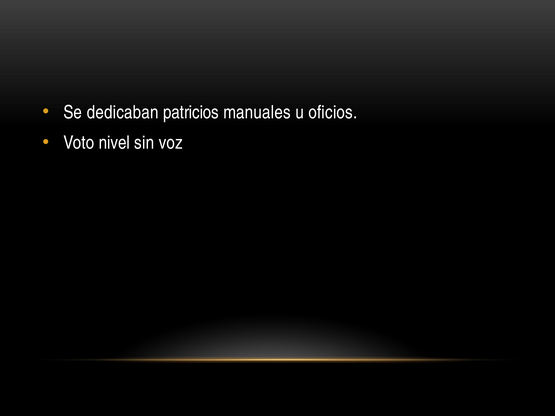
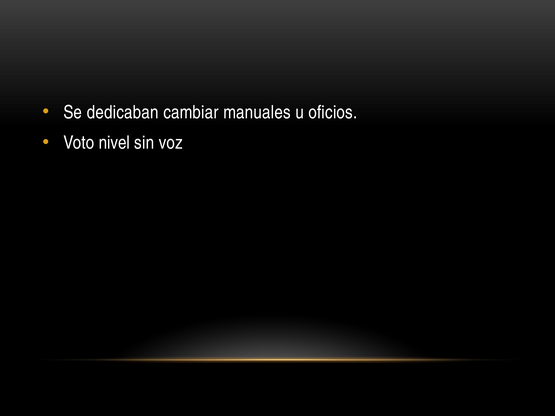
patricios: patricios -> cambiar (191, 112)
